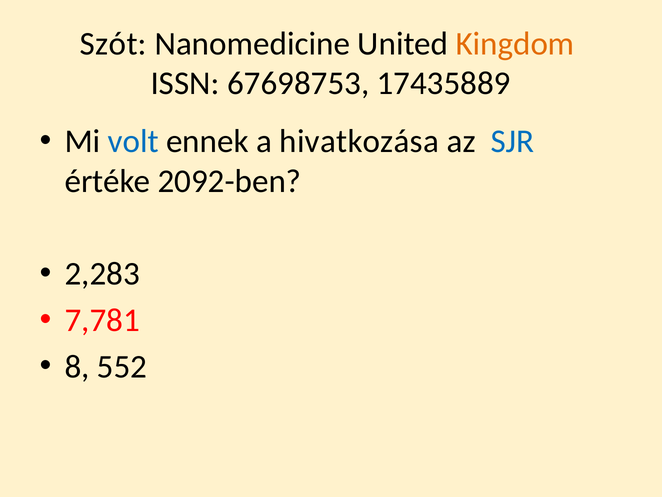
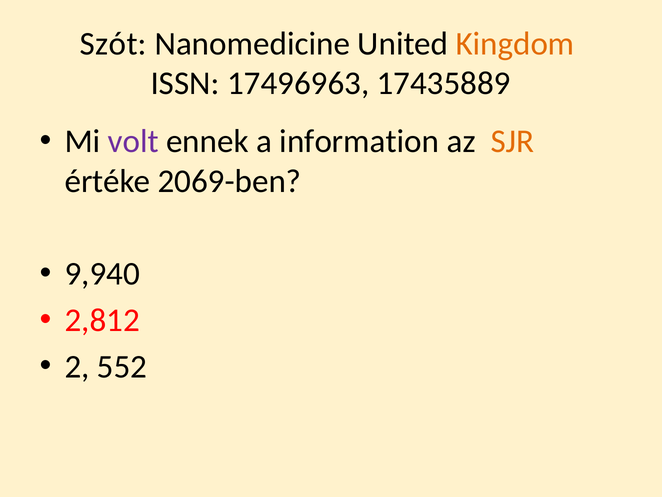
67698753: 67698753 -> 17496963 (298, 83)
volt colour: blue -> purple (133, 141)
hivatkozása: hivatkozása -> information (359, 141)
SJR colour: blue -> orange (512, 141)
2092-ben: 2092-ben -> 2069-ben (229, 181)
2,283: 2,283 -> 9,940 (102, 274)
7,781: 7,781 -> 2,812 (102, 320)
8: 8 -> 2 (77, 366)
